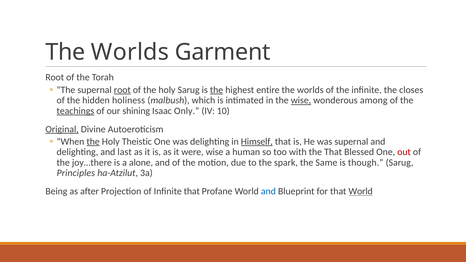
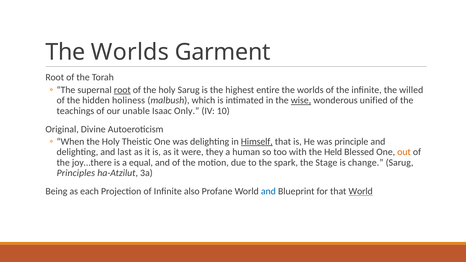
the underline: present -> none (217, 90)
closes: closes -> willed (411, 90)
among: among -> unified (374, 100)
teachings underline: present -> none (75, 111)
shining: shining -> unable (136, 111)
Original underline: present -> none (62, 129)
the underline: present -> none (93, 142)
was supernal: supernal -> principle (351, 142)
were wise: wise -> they (215, 152)
the That: That -> Held (333, 152)
out colour: red -> orange (404, 152)
alone: alone -> equal (141, 163)
Same: Same -> Stage (326, 163)
though: though -> change (366, 163)
after: after -> each (90, 191)
Infinite that: that -> also (192, 191)
